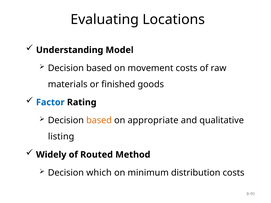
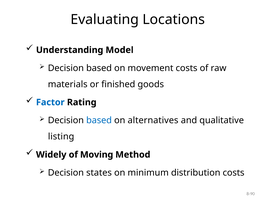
based colour: orange -> blue (99, 121)
appropriate: appropriate -> alternatives (153, 121)
Routed: Routed -> Moving (97, 155)
which: which -> states (99, 173)
